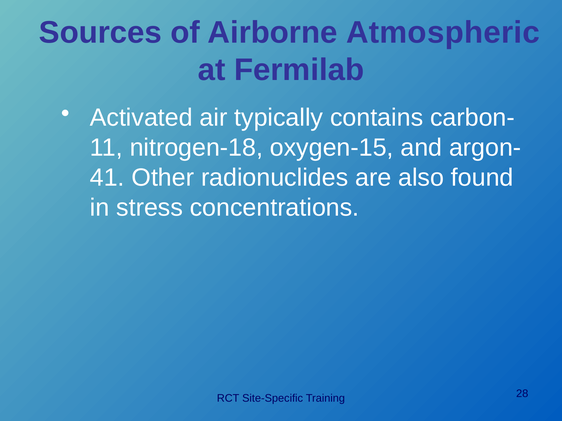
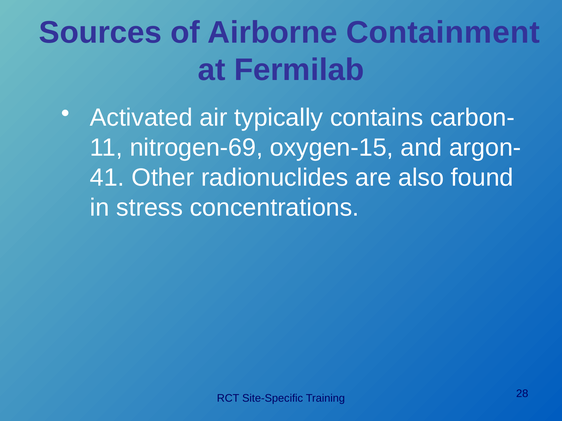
Atmospheric: Atmospheric -> Containment (443, 33)
nitrogen-18: nitrogen-18 -> nitrogen-69 (196, 148)
